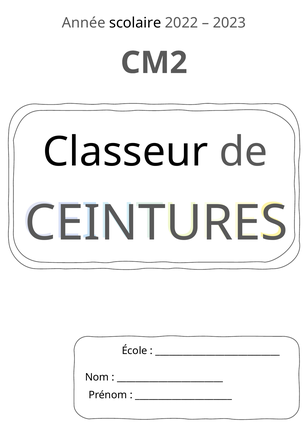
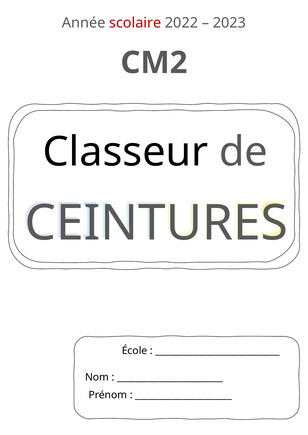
scolaire colour: black -> red (135, 23)
